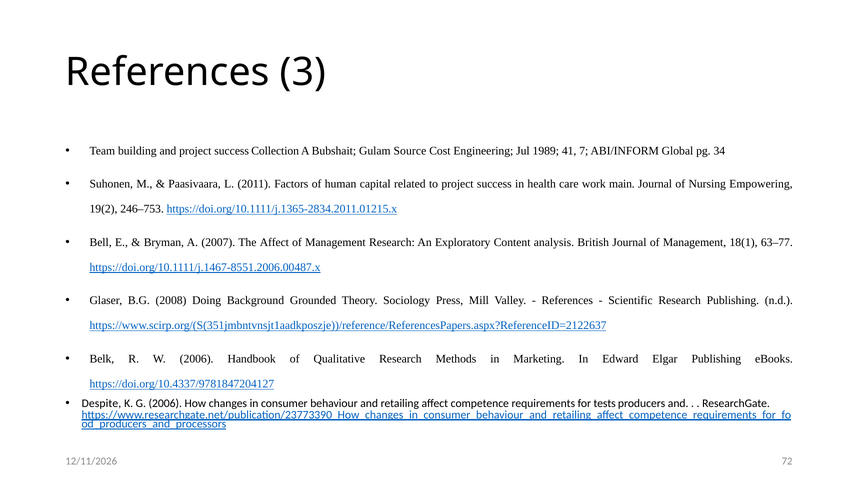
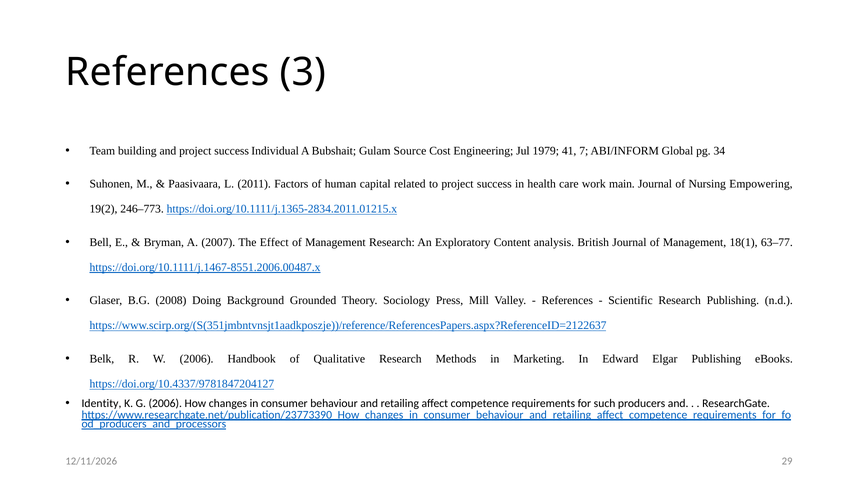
Collection: Collection -> Individual (275, 151)
1989: 1989 -> 1979 (546, 151)
246–753: 246–753 -> 246–773 (142, 209)
The Affect: Affect -> Effect (274, 242)
Despite: Despite -> Identity (101, 403)
tests: tests -> such (605, 403)
72: 72 -> 29 (787, 461)
